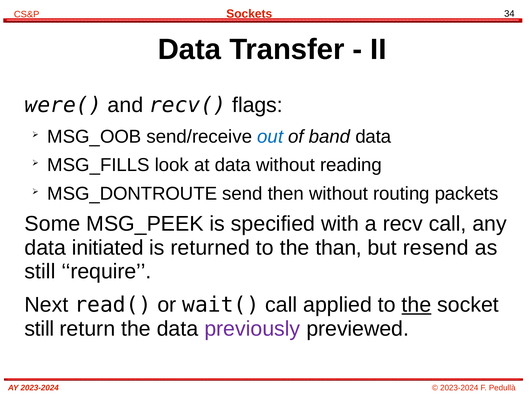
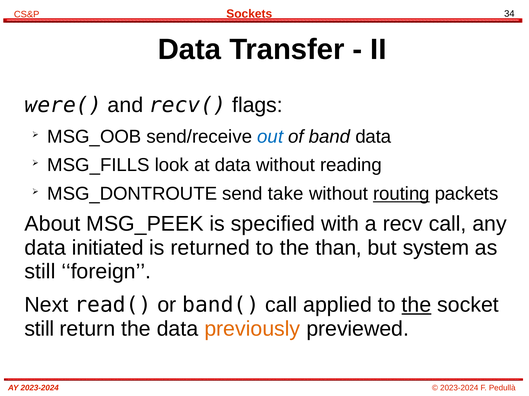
then: then -> take (286, 194)
routing underline: none -> present (401, 194)
Some: Some -> About (52, 224)
resend: resend -> system (436, 248)
require: require -> foreign (106, 272)
wait(: wait( -> band( (221, 305)
previously colour: purple -> orange (252, 329)
